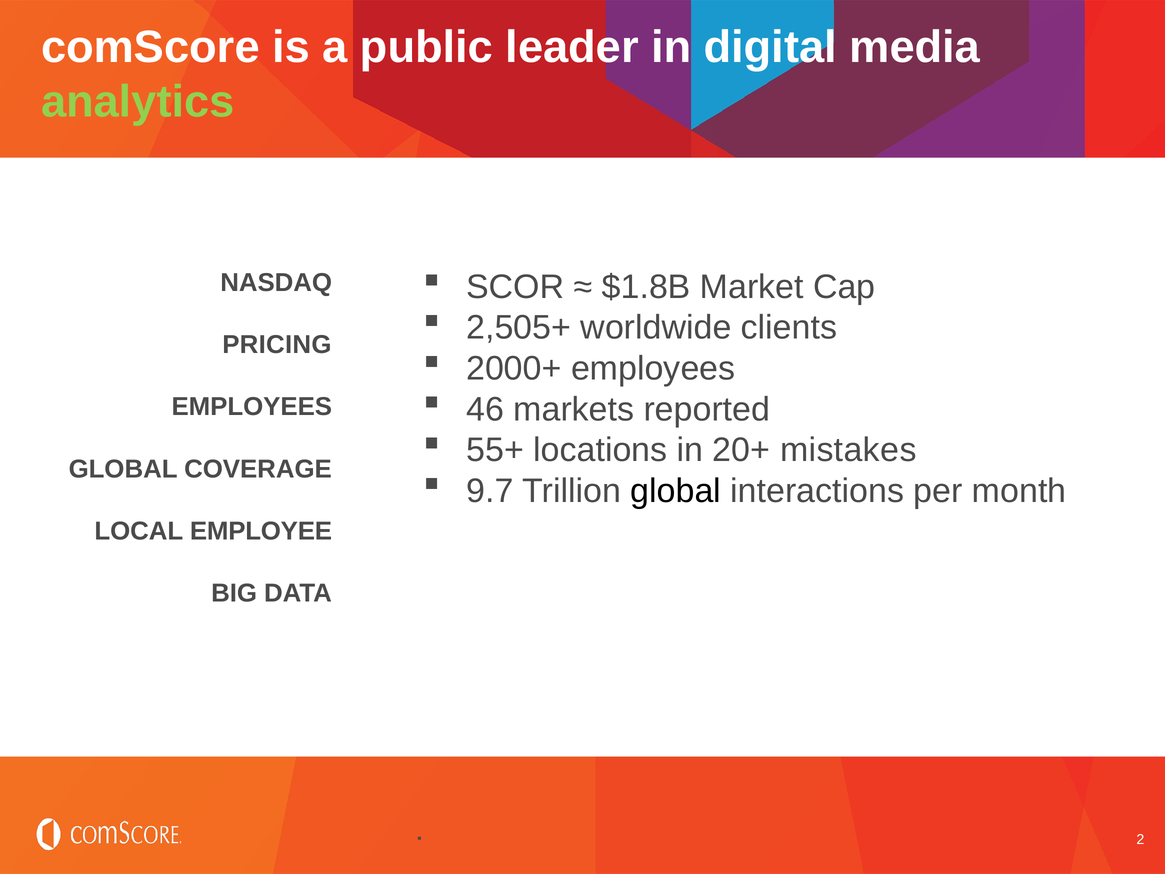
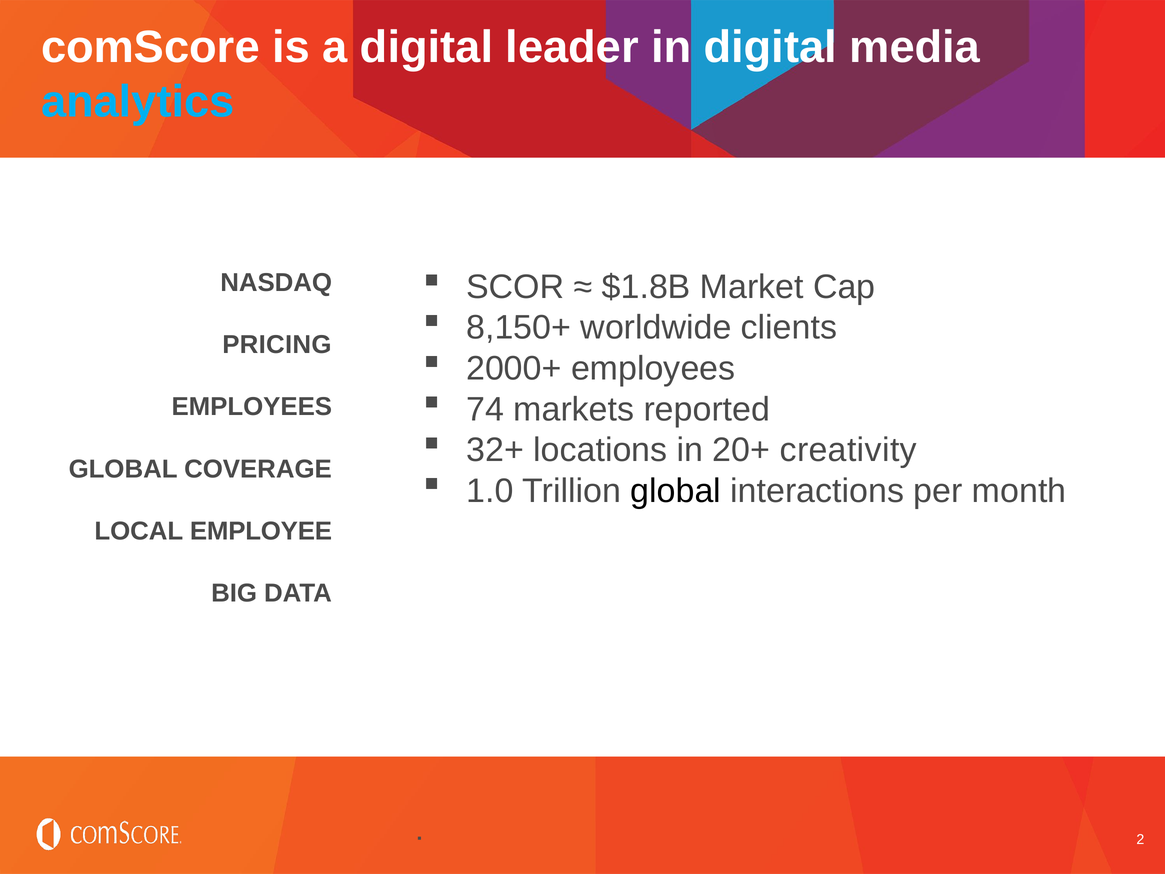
a public: public -> digital (427, 47)
analytics colour: light green -> light blue (138, 102)
2,505+: 2,505+ -> 8,150+ (519, 328)
46: 46 -> 74 (485, 409)
55+: 55+ -> 32+ (495, 450)
mistakes: mistakes -> creativity (848, 450)
9.7: 9.7 -> 1.0 (490, 491)
